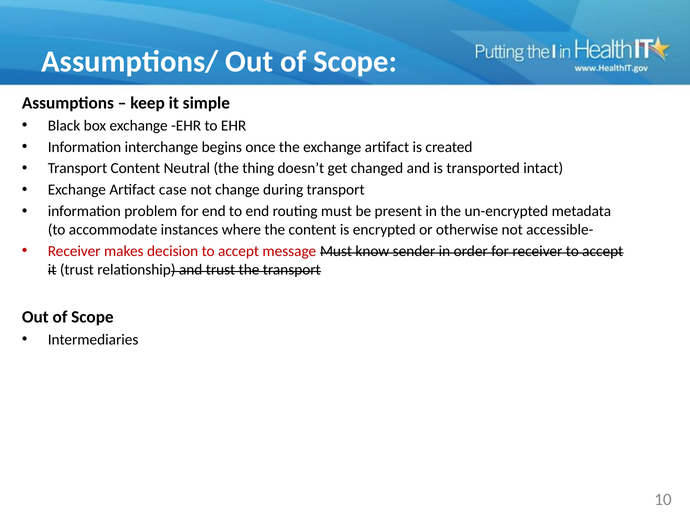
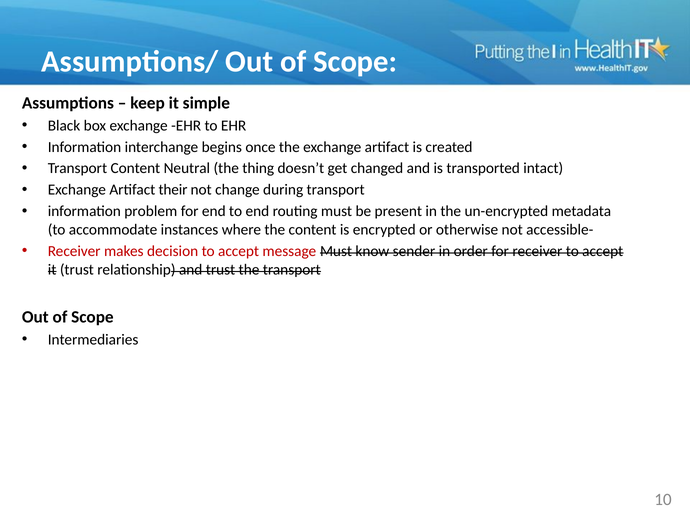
case: case -> their (173, 190)
